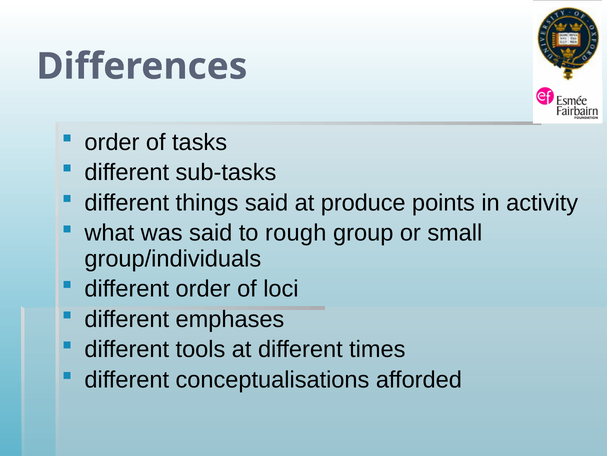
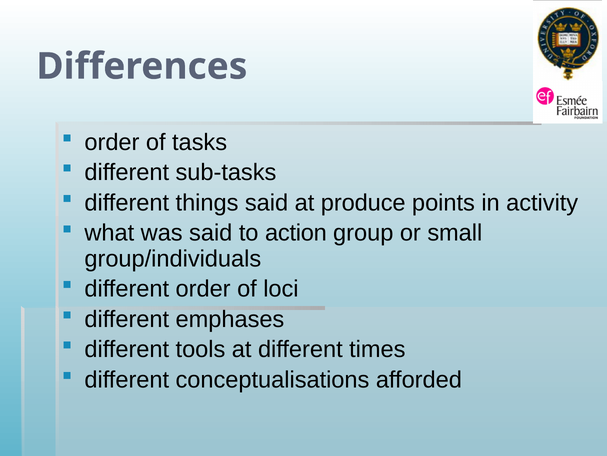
rough: rough -> action (296, 233)
